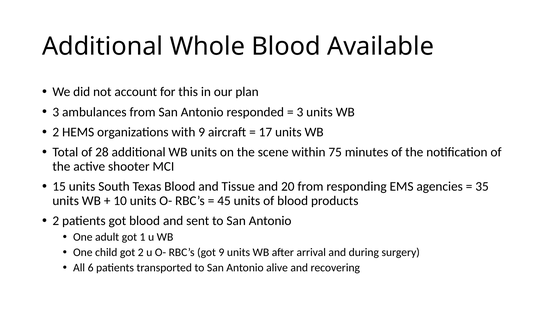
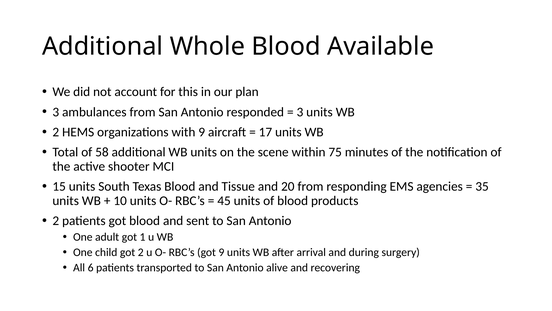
28: 28 -> 58 (102, 152)
